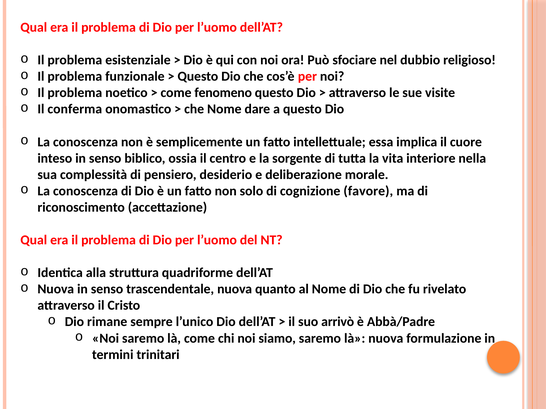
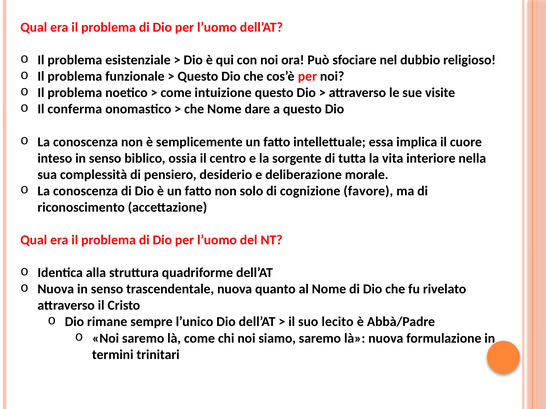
fenomeno: fenomeno -> intuizione (223, 93)
arrivò: arrivò -> lecito (338, 322)
